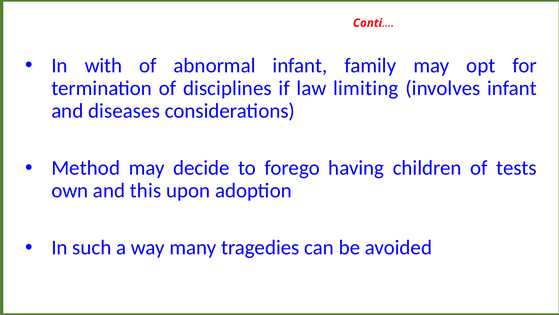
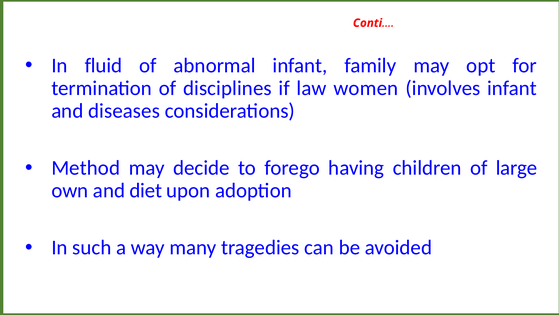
with: with -> fluid (103, 65)
limiting: limiting -> women (366, 88)
tests: tests -> large (516, 168)
this: this -> diet (146, 190)
